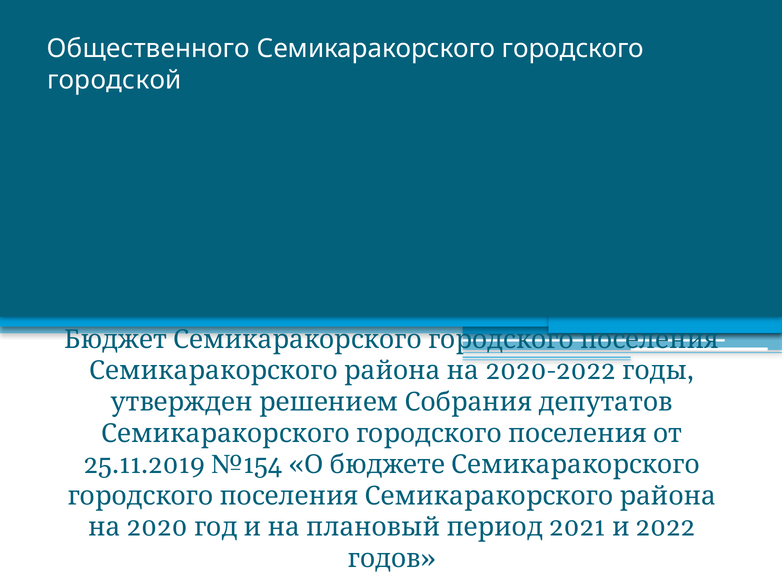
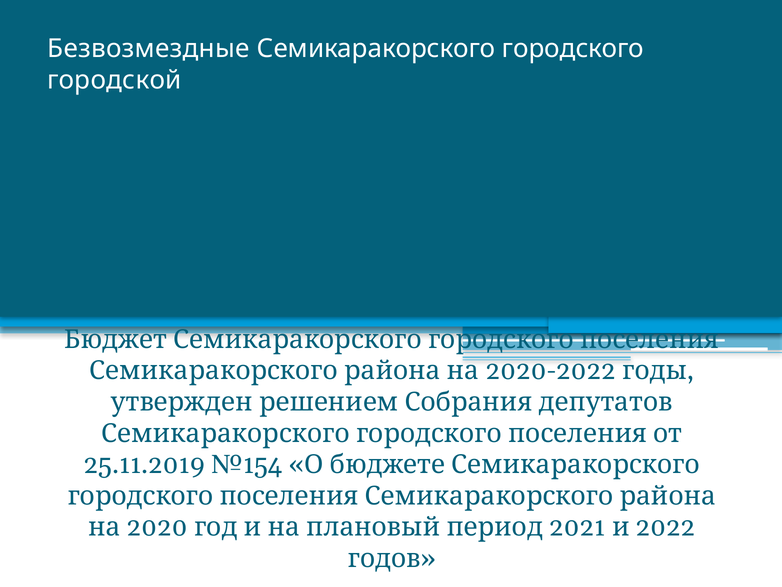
Общественного: Общественного -> Безвозмездные (148, 49)
